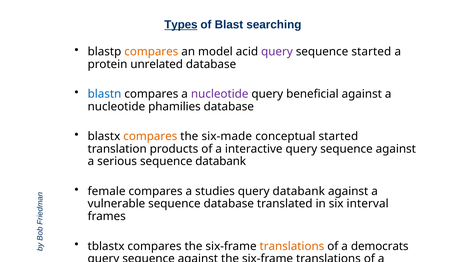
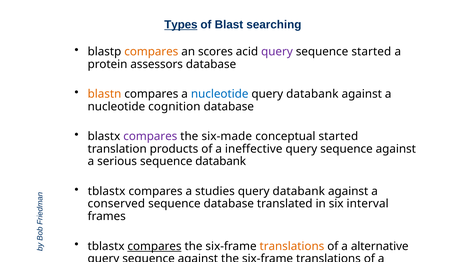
model: model -> scores (215, 52)
unrelated: unrelated -> assessors (157, 64)
blastn colour: blue -> orange (104, 94)
nucleotide colour: purple -> blue (220, 94)
beneficial: beneficial -> databank (312, 94)
phamilies: phamilies -> cognition (174, 107)
compares colour: orange -> purple (150, 136)
interactive: interactive -> ineffective (254, 149)
female: female -> tblastx (107, 191)
vulnerable: vulnerable -> conserved (116, 204)
compares underline: none -> present (154, 246)
democrats: democrats -> alternative (380, 246)
